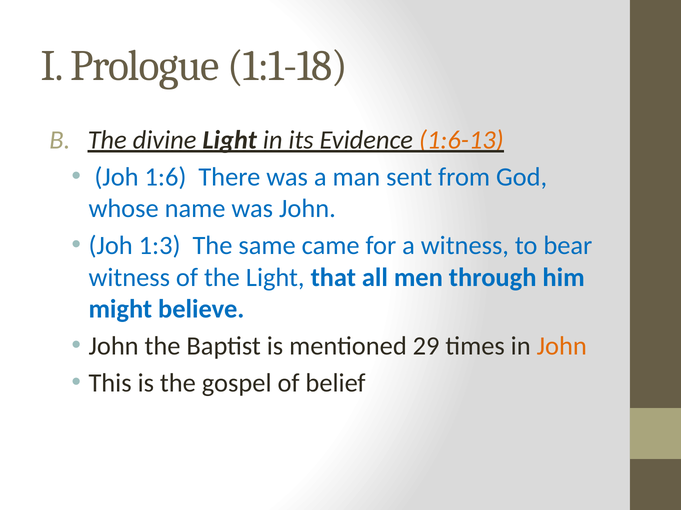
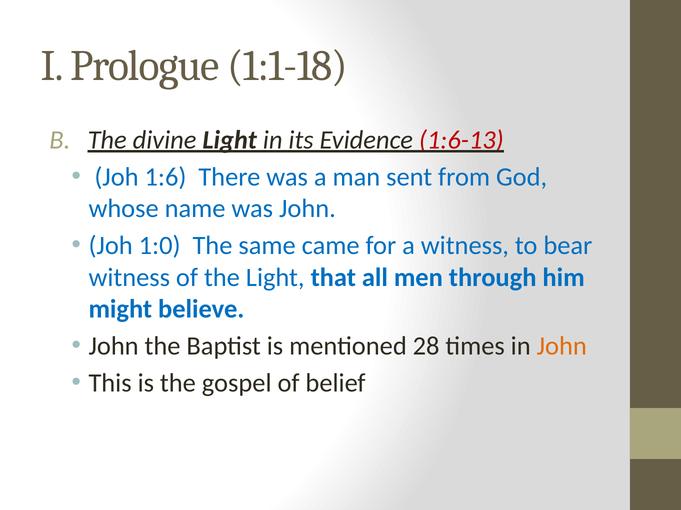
1:6-13 colour: orange -> red (461, 140)
1:3: 1:3 -> 1:0 (160, 246)
29: 29 -> 28 (426, 347)
